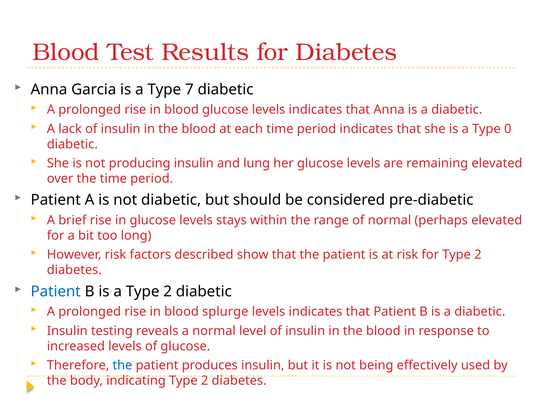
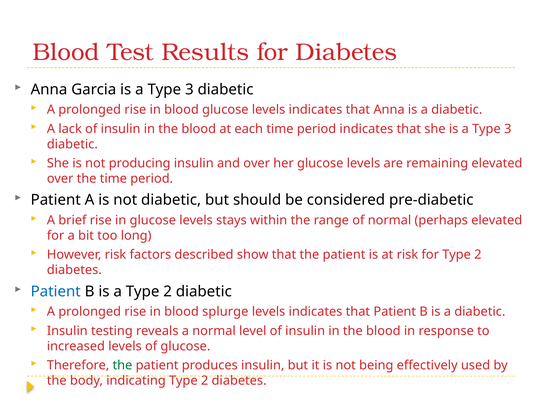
7: 7 -> 3 (189, 90)
0: 0 -> 3 (508, 129)
and lung: lung -> over (257, 163)
the colour: blue -> green (122, 366)
